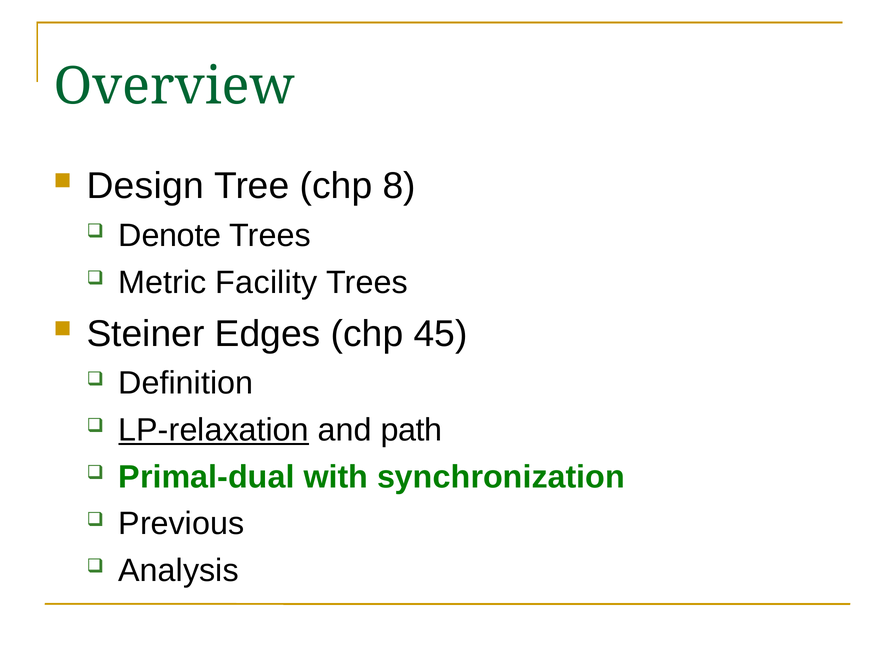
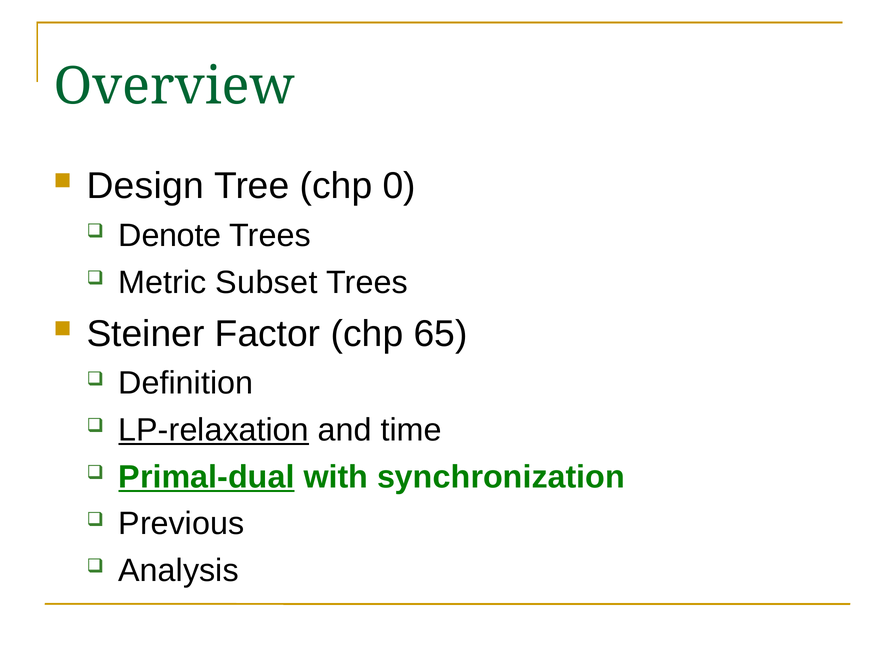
8: 8 -> 0 (399, 186)
Facility: Facility -> Subset (266, 283)
Edges: Edges -> Factor (268, 334)
45: 45 -> 65 (441, 334)
path: path -> time (411, 430)
Primal-dual underline: none -> present (206, 477)
